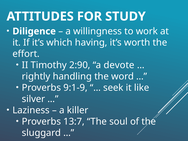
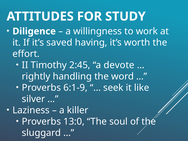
which: which -> saved (59, 43)
2:90: 2:90 -> 2:45 (80, 65)
9:1-9: 9:1-9 -> 6:1-9 (75, 88)
13:7: 13:7 -> 13:0 (74, 122)
